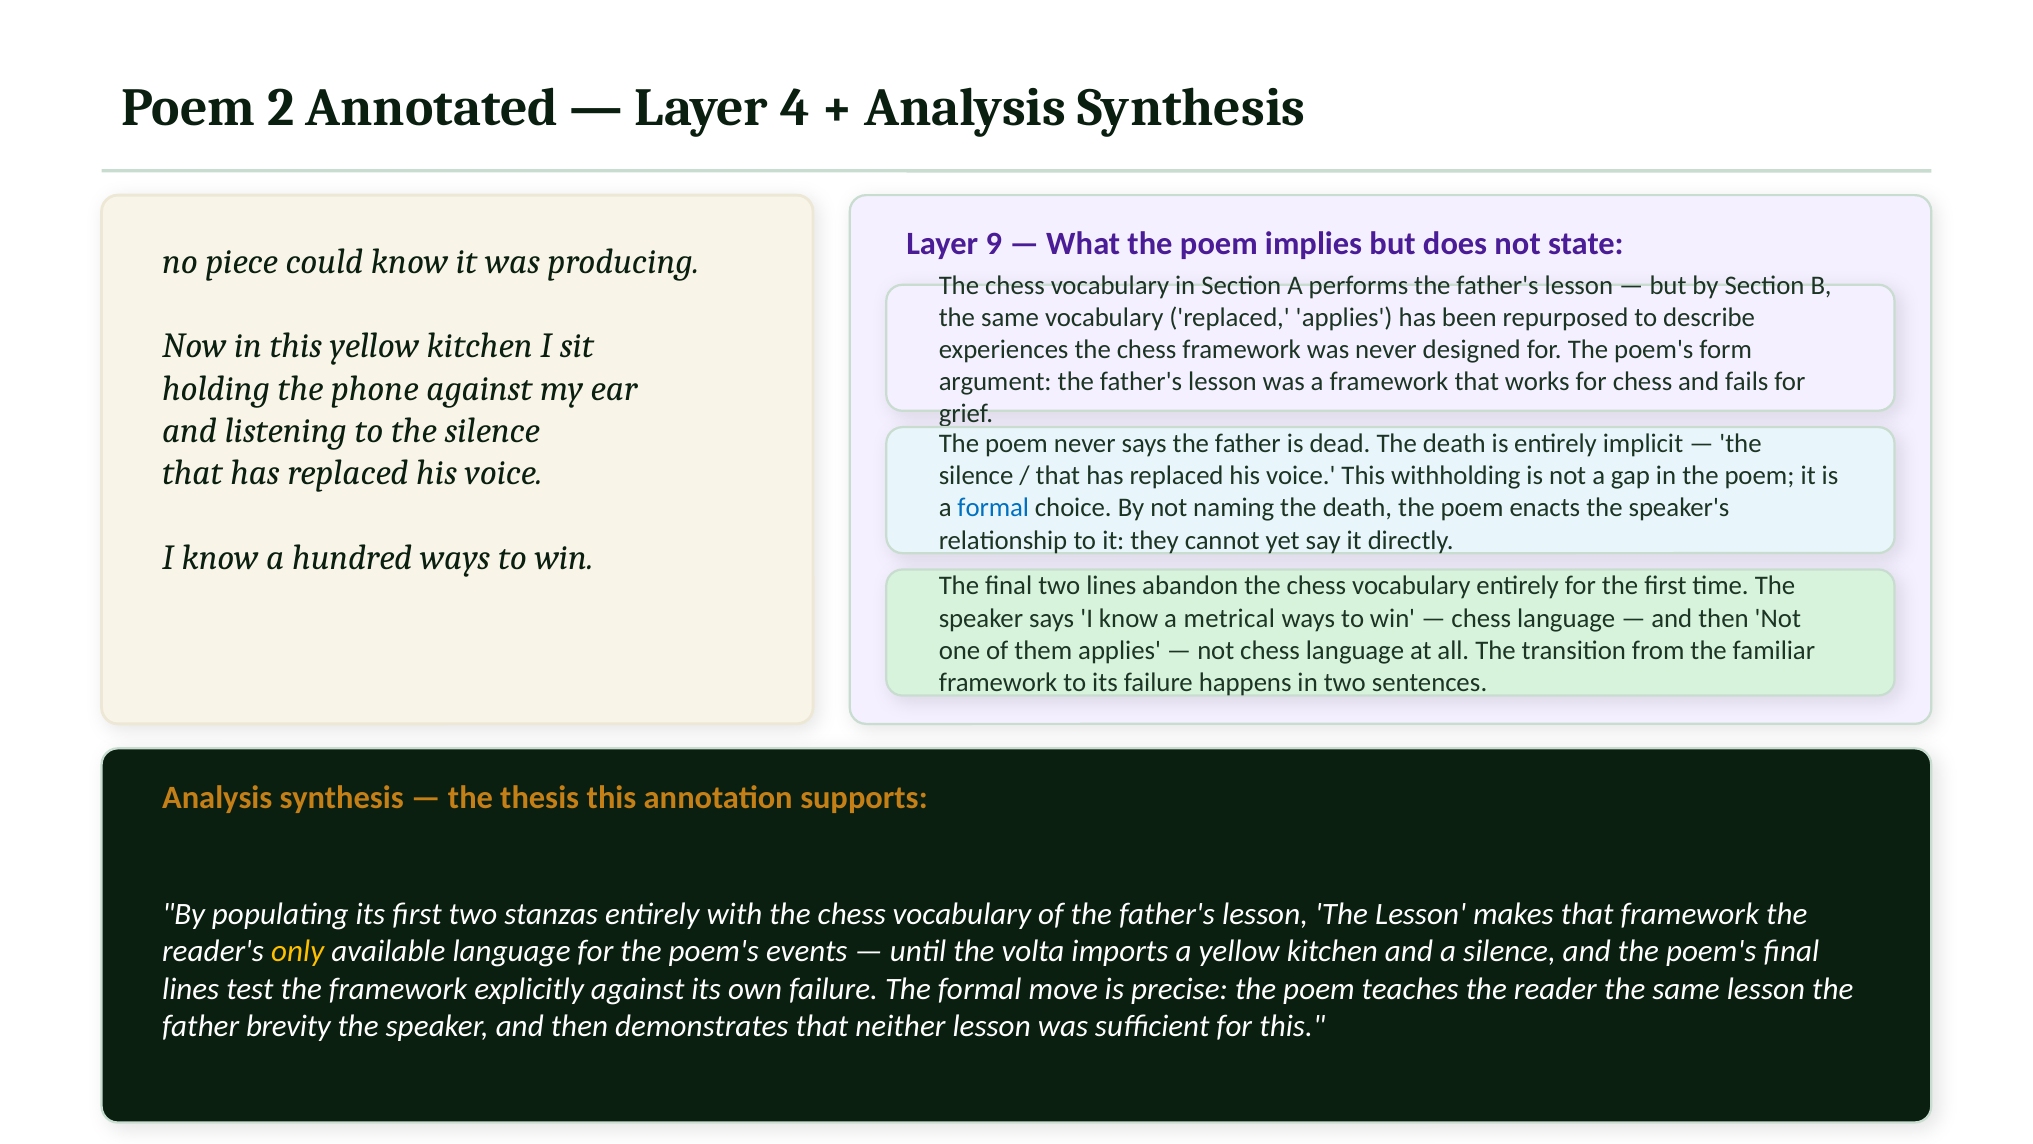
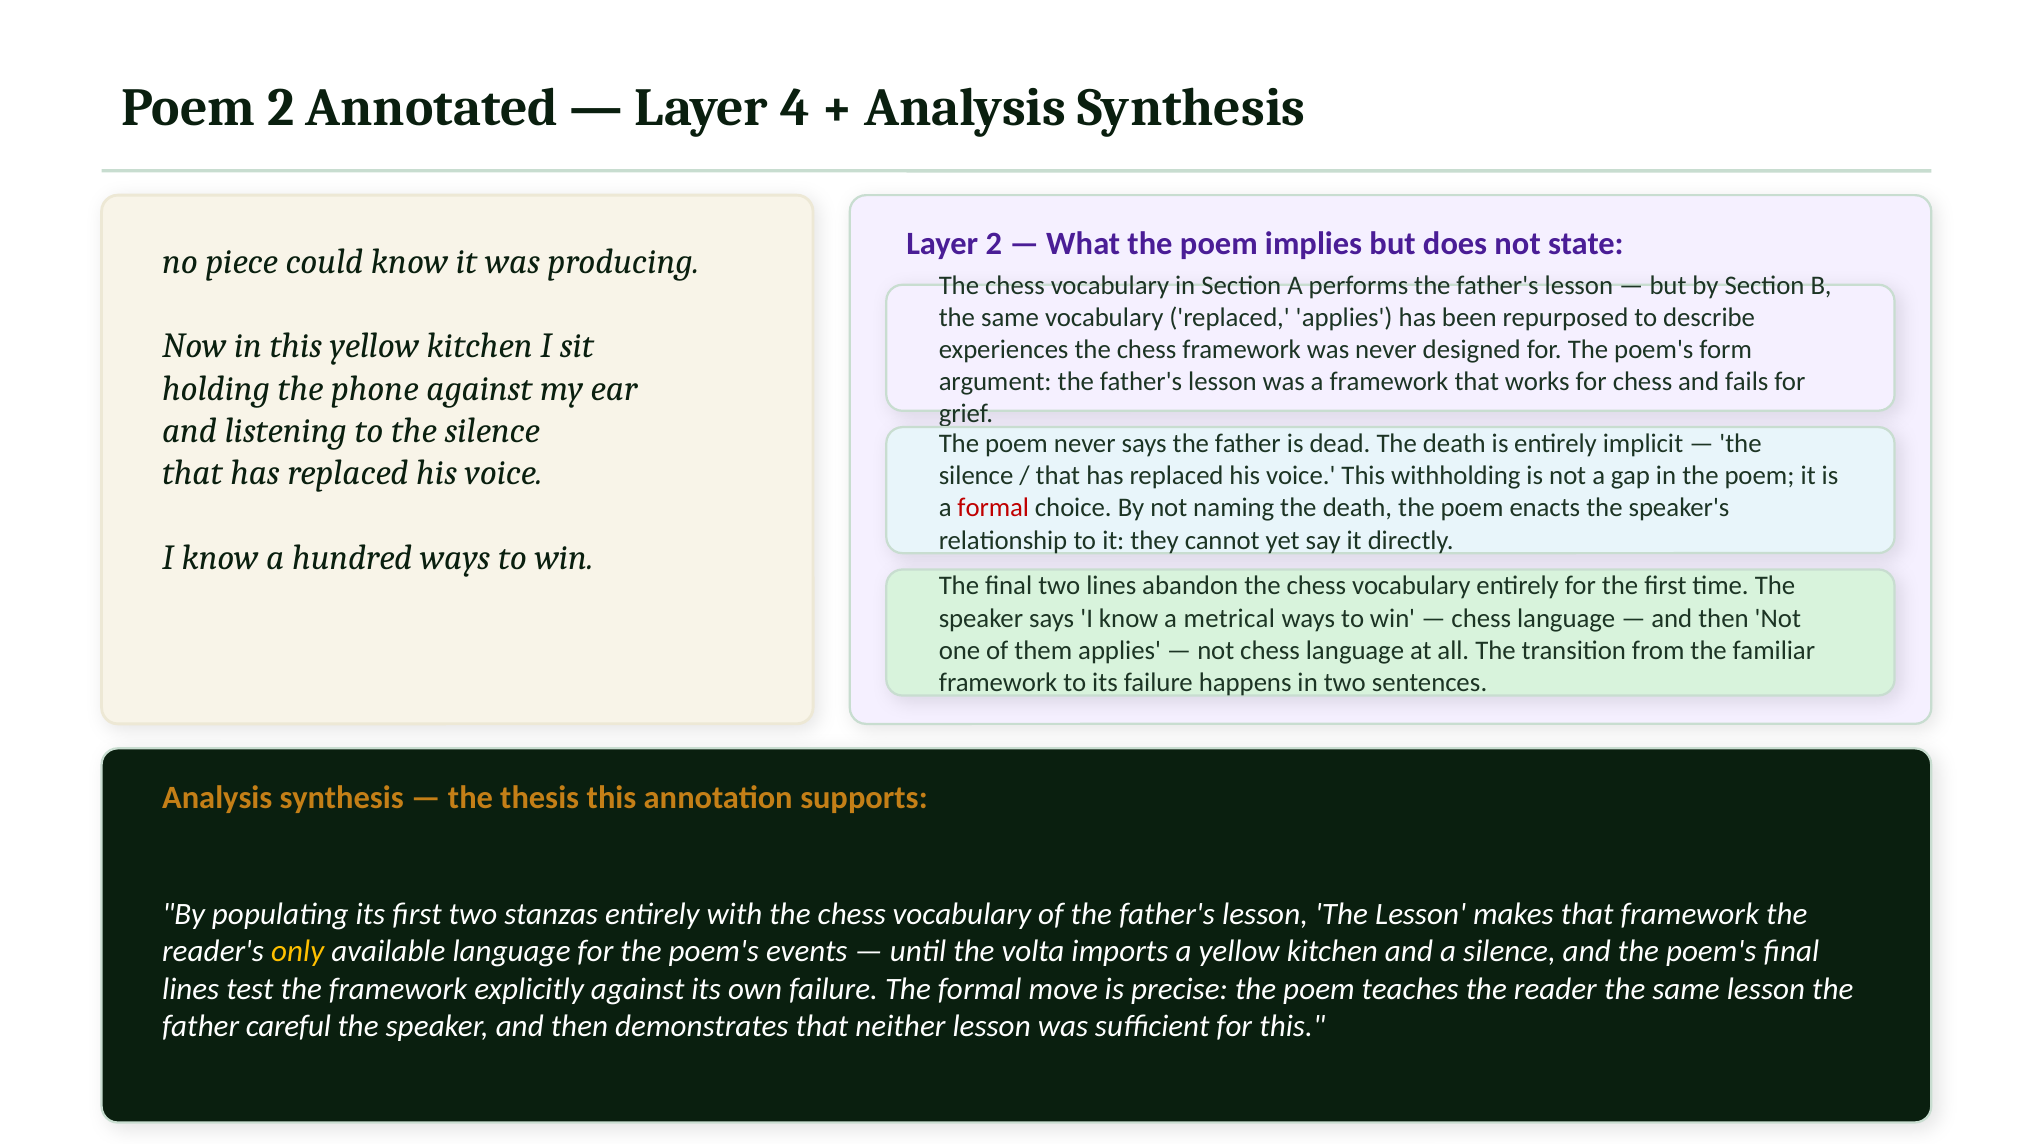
Layer 9: 9 -> 2 (994, 244)
formal colour: blue -> red (993, 508)
brevity: brevity -> careful (288, 1026)
